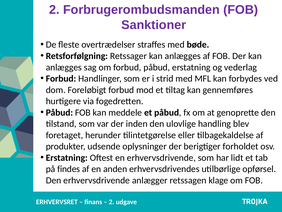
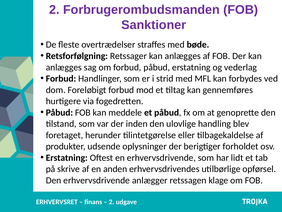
findes: findes -> skrive (69, 169)
